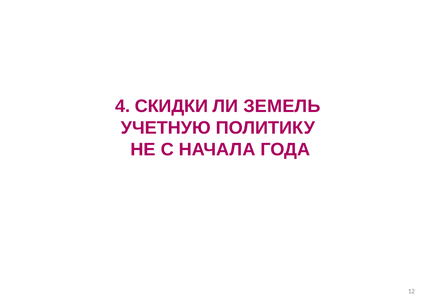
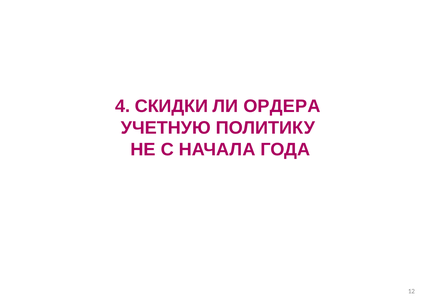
ЗЕМЕЛЬ: ЗЕМЕЛЬ -> ОРДЕРА (282, 106)
